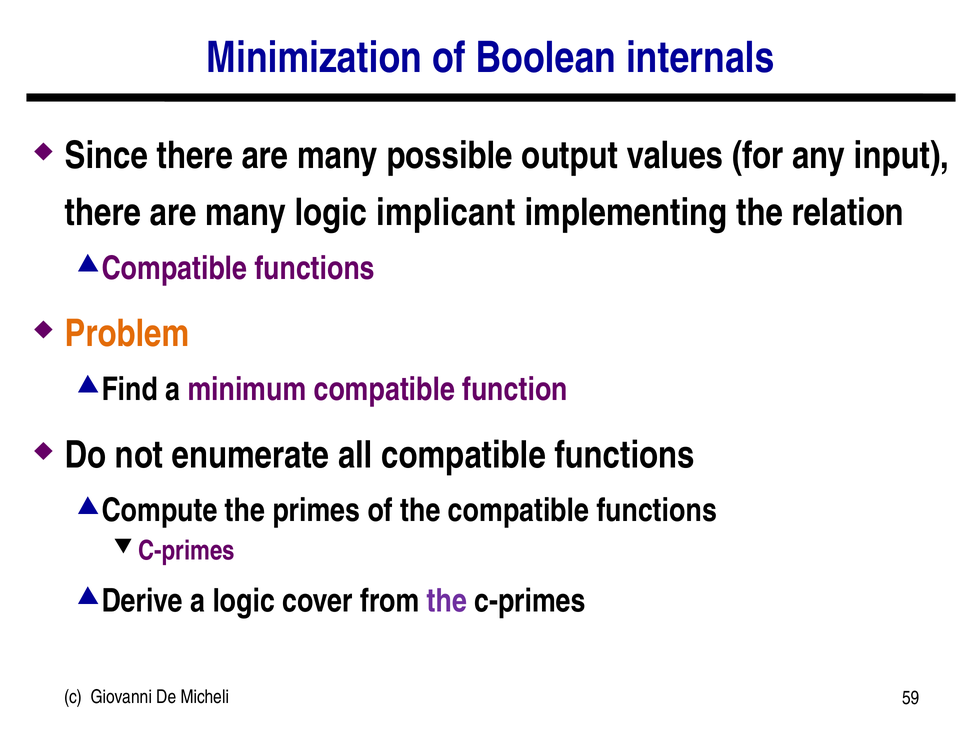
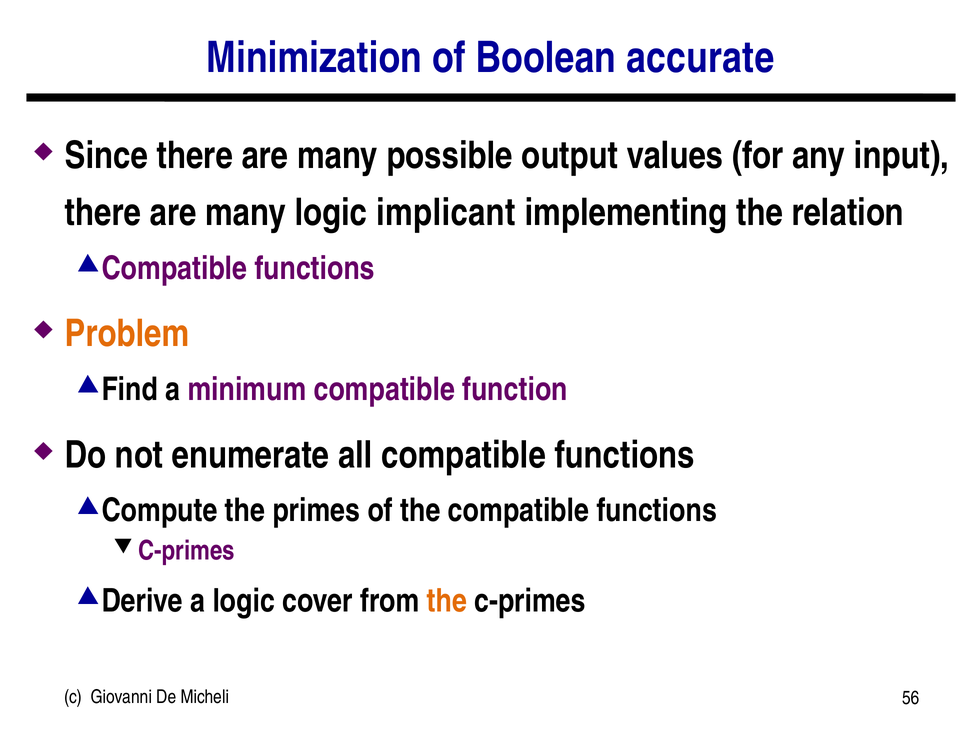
internals: internals -> accurate (700, 58)
the colour: purple -> orange (447, 601)
59: 59 -> 56 (911, 699)
